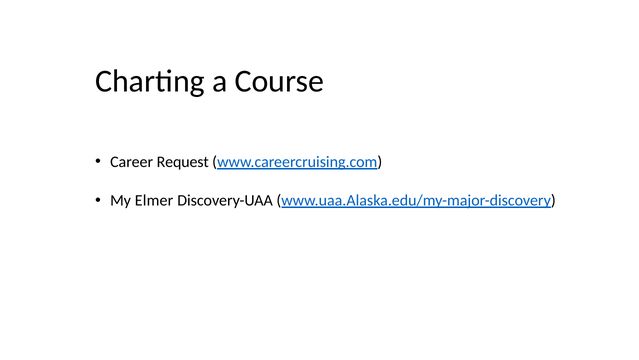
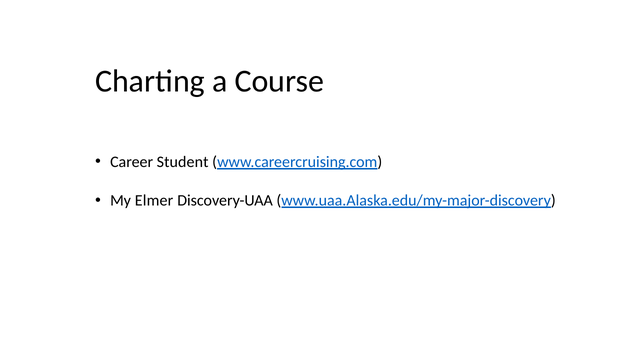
Request: Request -> Student (183, 161)
